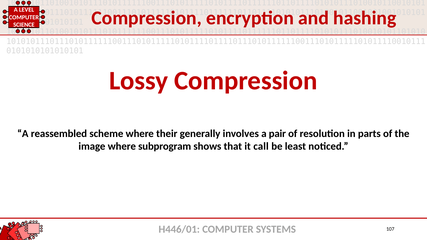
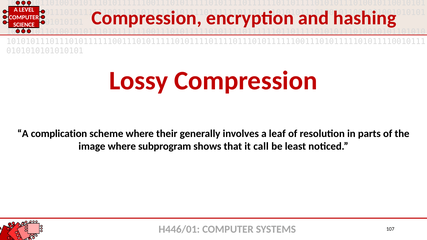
reassembled: reassembled -> complication (59, 134)
pair: pair -> leaf (277, 134)
